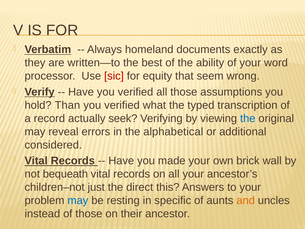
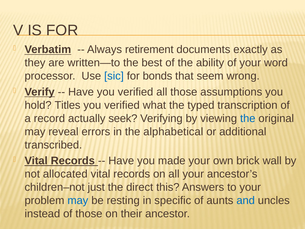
homeland: homeland -> retirement (149, 50)
sic colour: red -> blue (114, 76)
equity: equity -> bonds (158, 76)
Than: Than -> Titles (68, 105)
considered: considered -> transcribed (53, 145)
bequeath: bequeath -> allocated (65, 174)
and colour: orange -> blue (246, 200)
